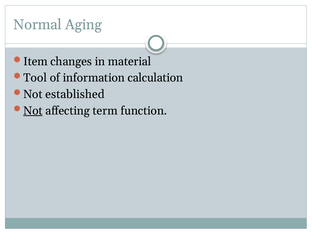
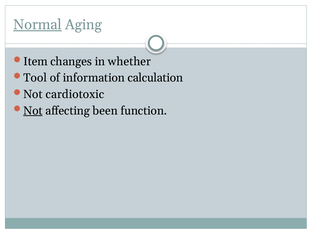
Normal underline: none -> present (38, 25)
material: material -> whether (129, 61)
established: established -> cardiotoxic (75, 94)
term: term -> been (105, 111)
